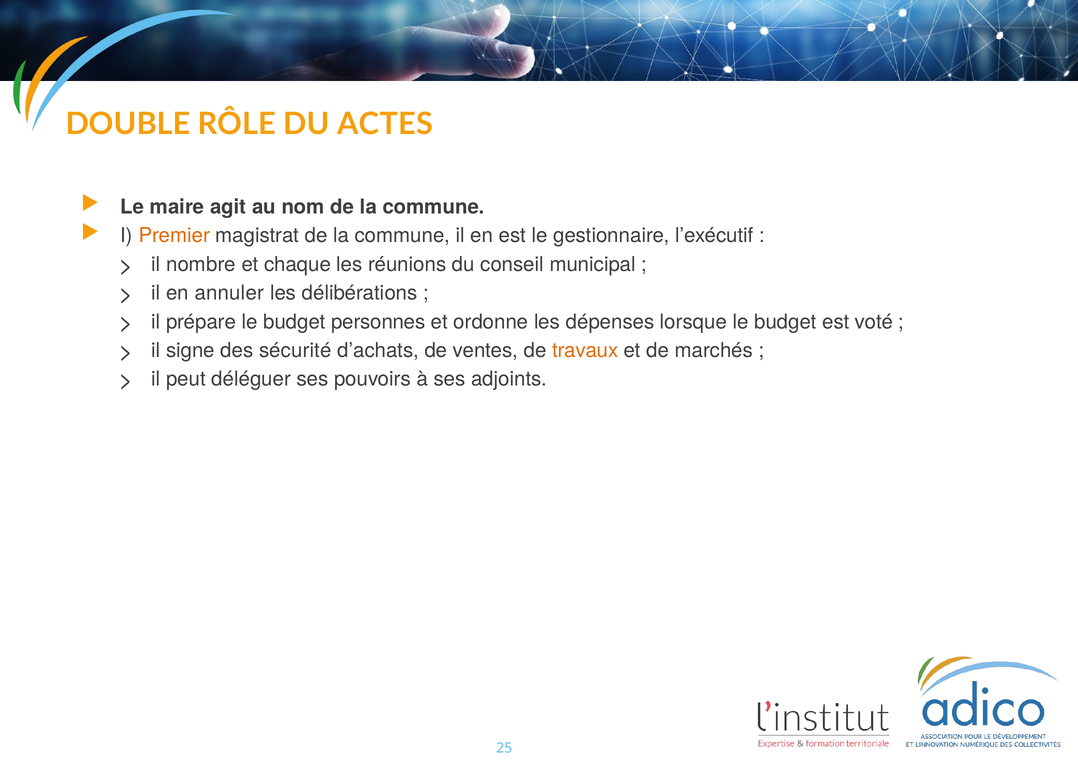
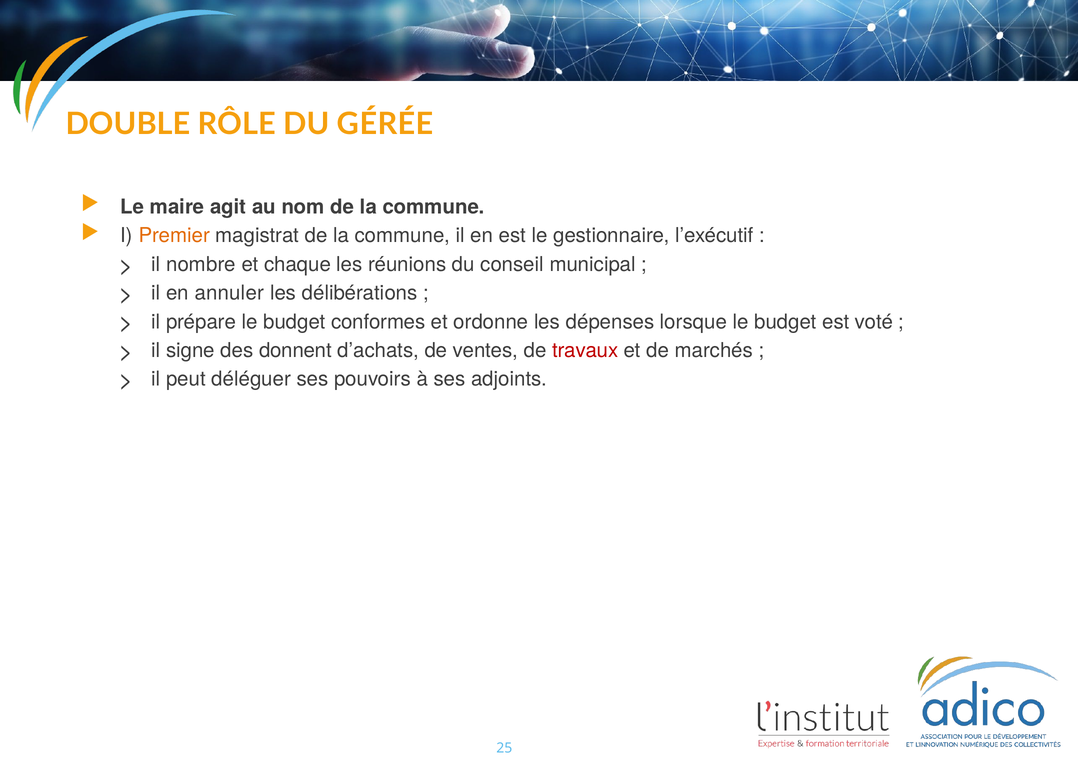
ACTES: ACTES -> GÉRÉE (385, 124)
personnes: personnes -> conformes (378, 322)
sécurité: sécurité -> donnent (295, 350)
travaux colour: orange -> red (585, 350)
